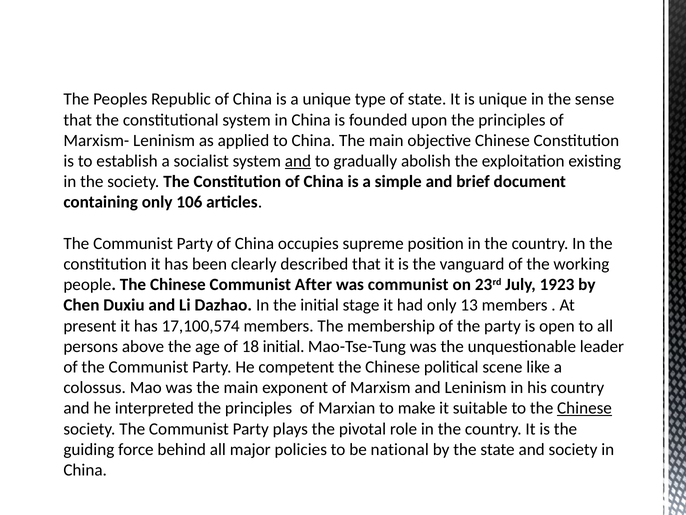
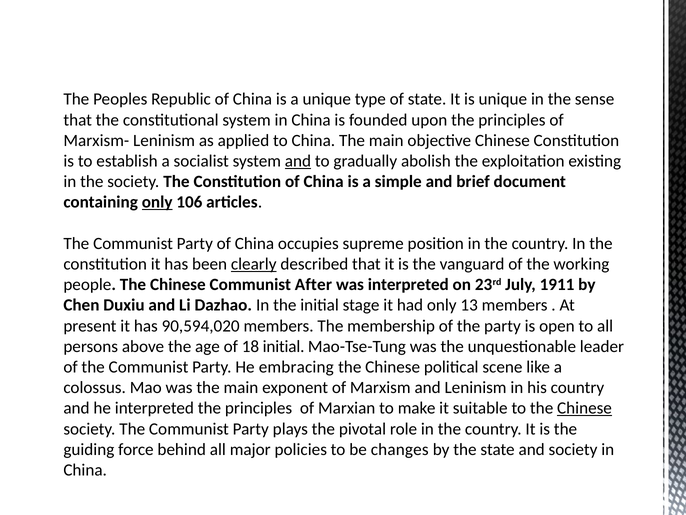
only underline: none -> present (157, 202)
clearly underline: none -> present (254, 264)
was communist: communist -> interpreted (408, 284)
1923: 1923 -> 1911 (557, 284)
17,100,574: 17,100,574 -> 90,594,020 (201, 326)
competent: competent -> embracing (296, 367)
national: national -> changes (400, 449)
